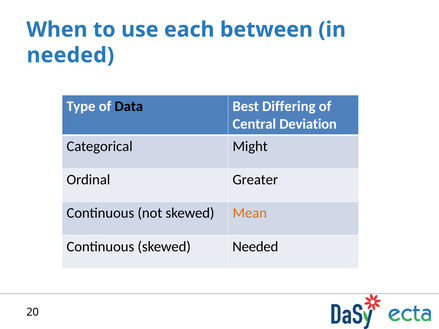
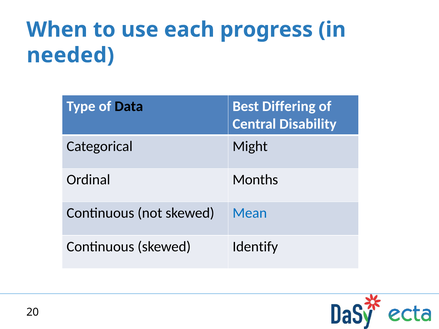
between: between -> progress (266, 30)
Deviation: Deviation -> Disability (308, 124)
Greater: Greater -> Months (255, 180)
Mean colour: orange -> blue (250, 213)
skewed Needed: Needed -> Identify (255, 247)
